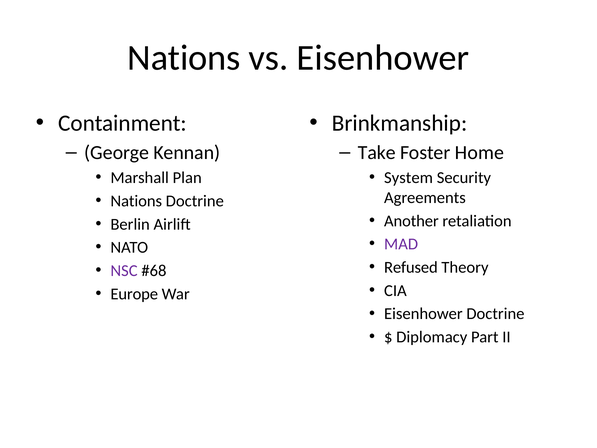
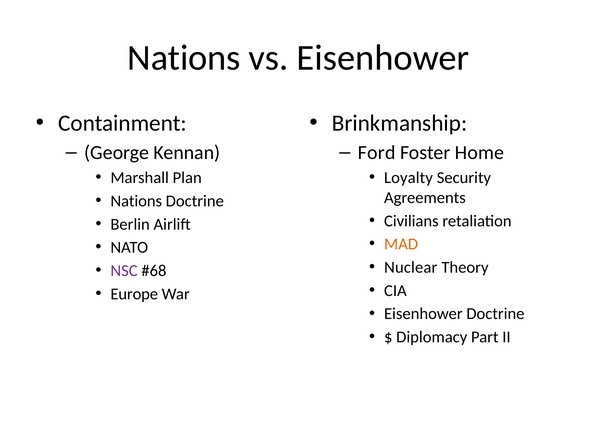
Take: Take -> Ford (377, 153)
System: System -> Loyalty (408, 178)
Another: Another -> Civilians (411, 221)
MAD colour: purple -> orange (401, 244)
Refused: Refused -> Nuclear (411, 267)
